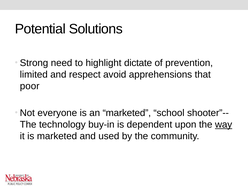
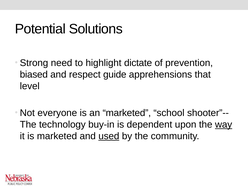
limited: limited -> biased (34, 74)
avoid: avoid -> guide (115, 74)
poor: poor -> level (30, 86)
used underline: none -> present (109, 136)
